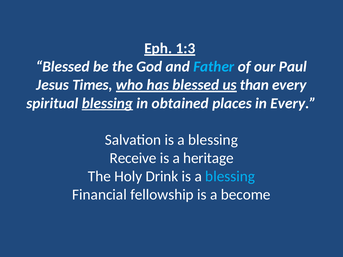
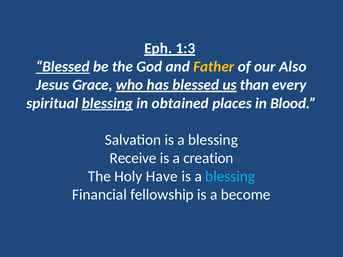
Blessed underline: none -> present (63, 67)
Father colour: light blue -> yellow (214, 67)
Paul: Paul -> Also (293, 67)
Times: Times -> Grace (92, 85)
in Every: Every -> Blood (293, 103)
heritage: heritage -> creation (208, 158)
Drink: Drink -> Have (162, 177)
